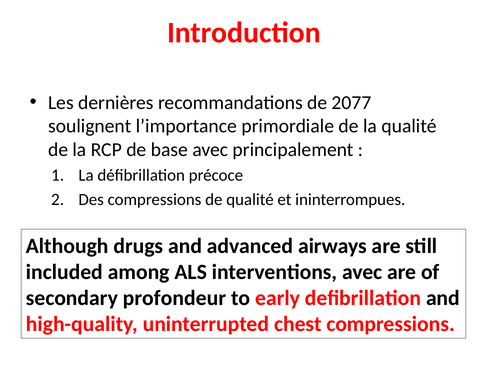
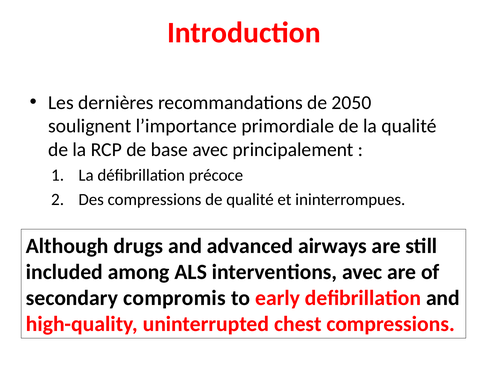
2077: 2077 -> 2050 (351, 102)
profondeur: profondeur -> compromis (174, 297)
